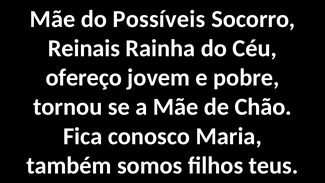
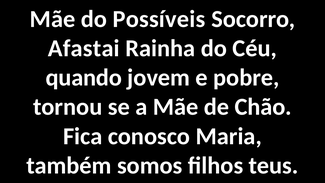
Reinais: Reinais -> Afastai (84, 48)
ofereço: ofereço -> quando (84, 78)
